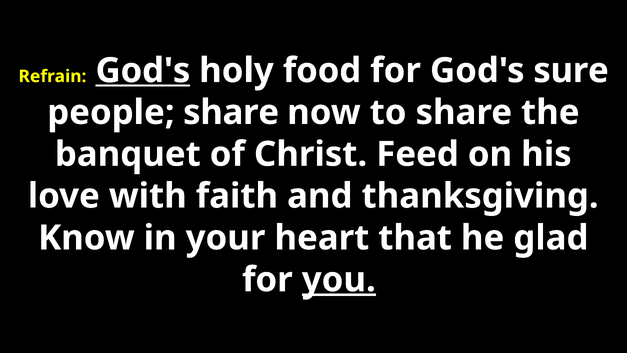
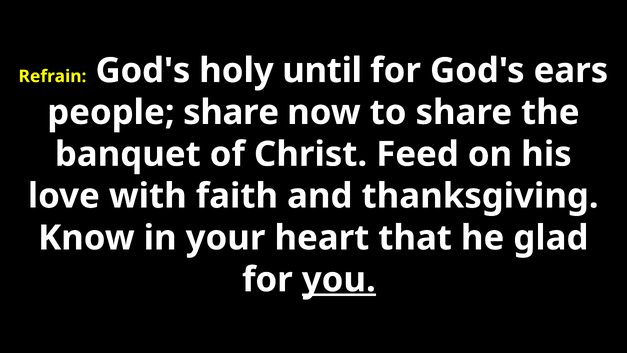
God's underline: present -> none (143, 71)
food: food -> until (322, 71)
sure: sure -> ears (571, 71)
